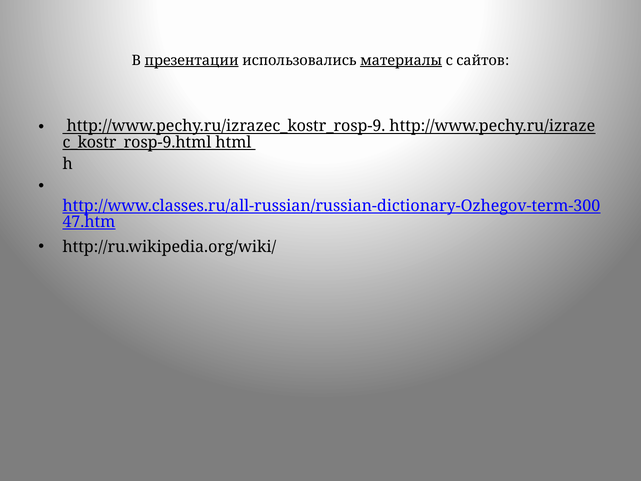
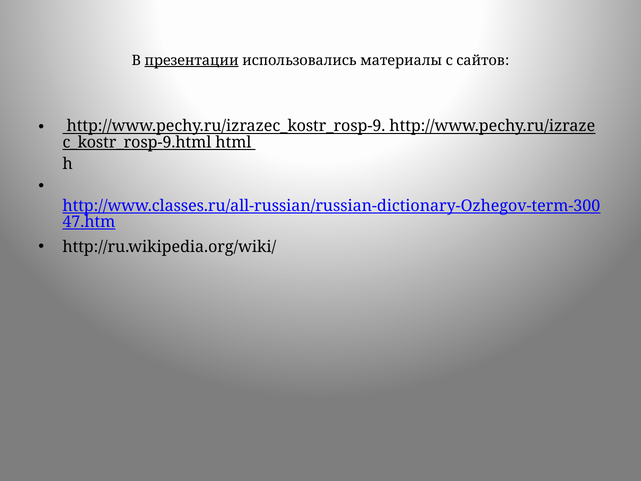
материалы underline: present -> none (401, 60)
